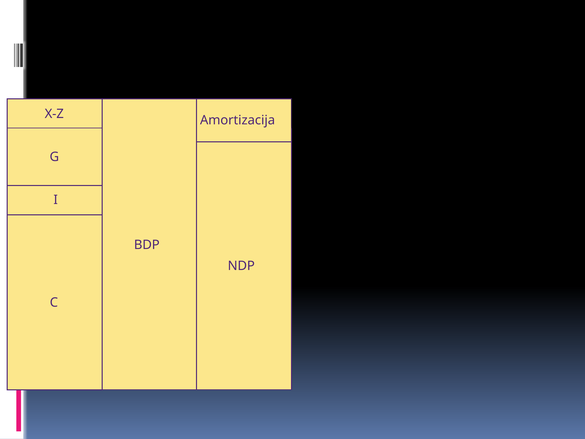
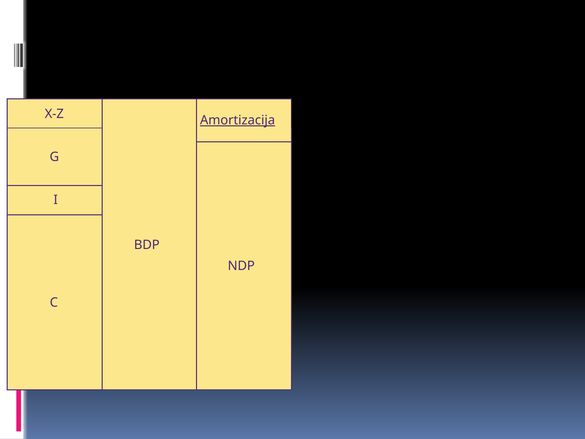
Amortizacija underline: none -> present (238, 120)
